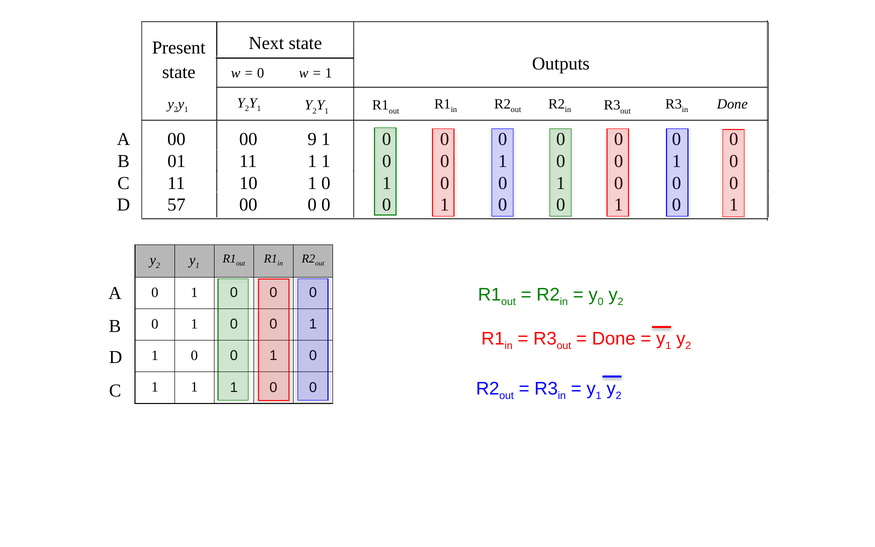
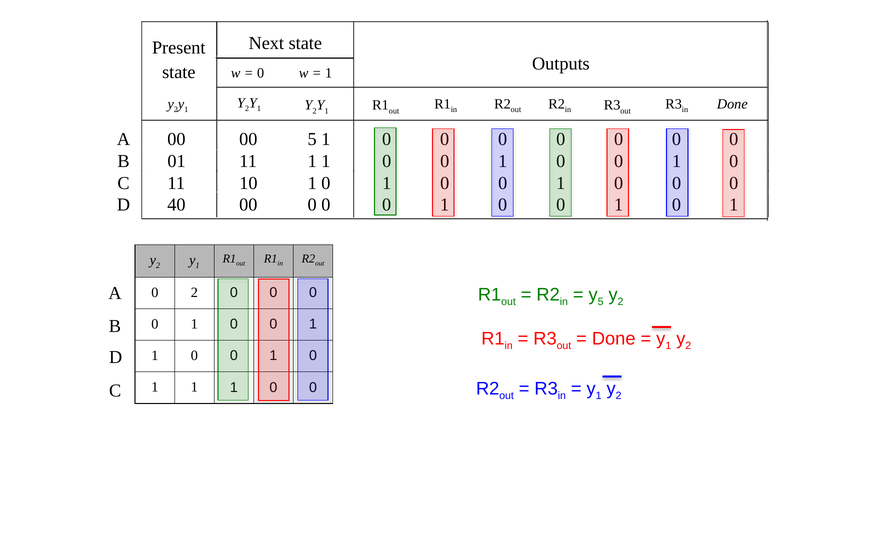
00 9: 9 -> 5 (312, 139)
57: 57 -> 40 (176, 205)
1: 1 -> 2 (194, 292)
0: 0 -> 5 (601, 302)
